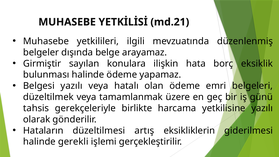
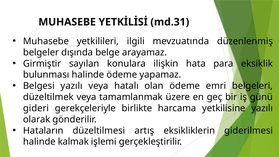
md.21: md.21 -> md.31 (170, 22)
borç: borç -> para (223, 64)
tahsis: tahsis -> gideri (36, 108)
gerekli: gerekli -> kalmak (73, 142)
